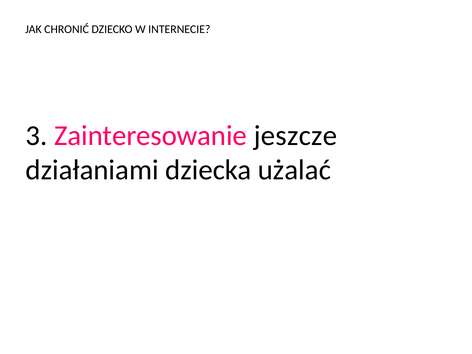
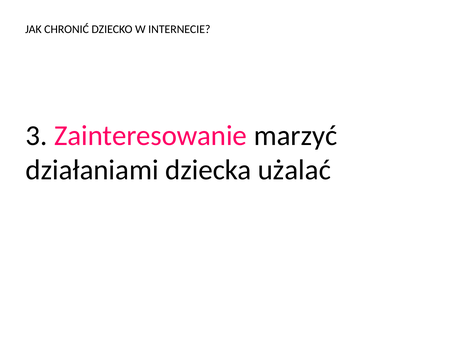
jeszcze: jeszcze -> marzyć (296, 136)
